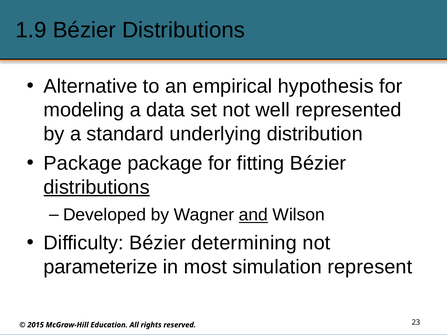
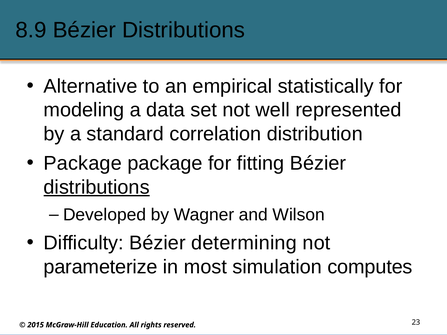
1.9: 1.9 -> 8.9 (31, 30)
hypothesis: hypothesis -> statistically (326, 86)
underlying: underlying -> correlation (215, 134)
and underline: present -> none (253, 215)
represent: represent -> computes (370, 267)
